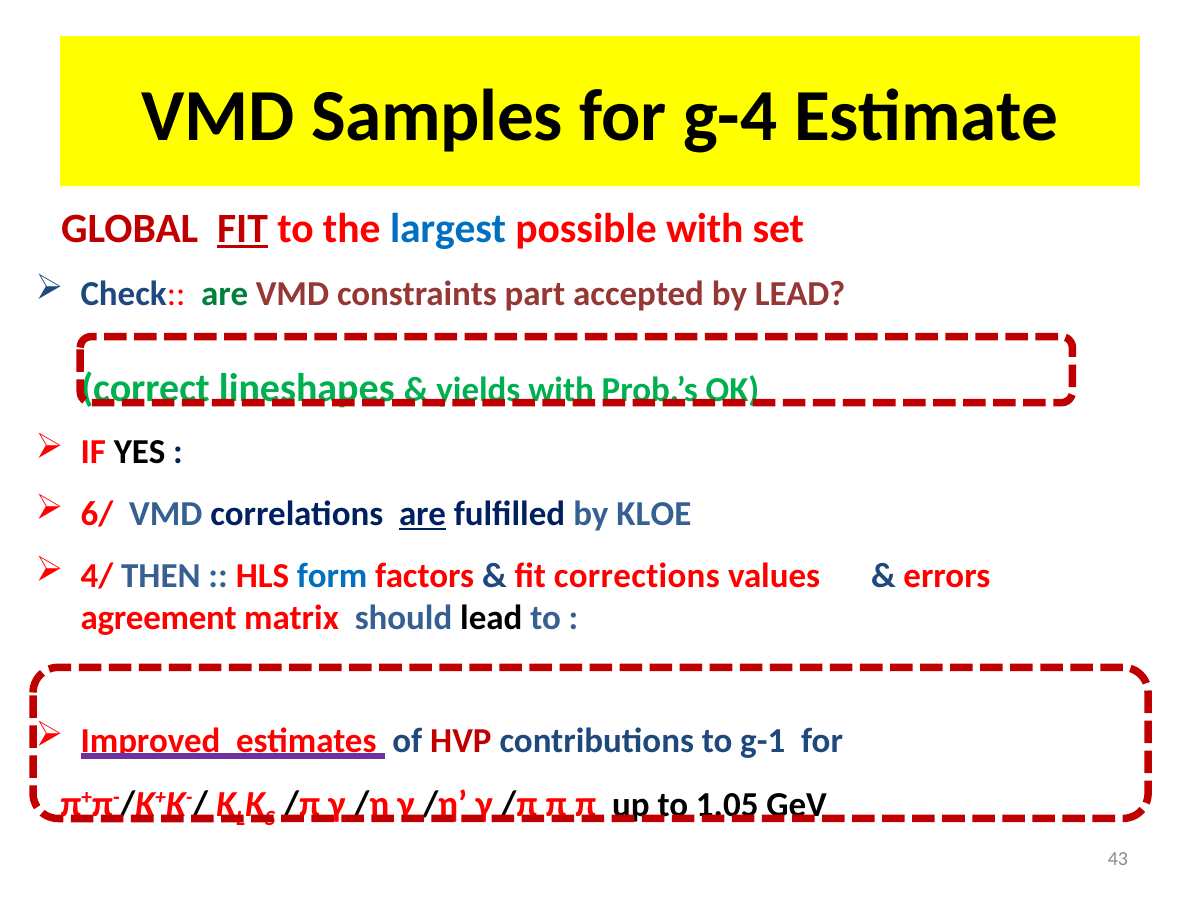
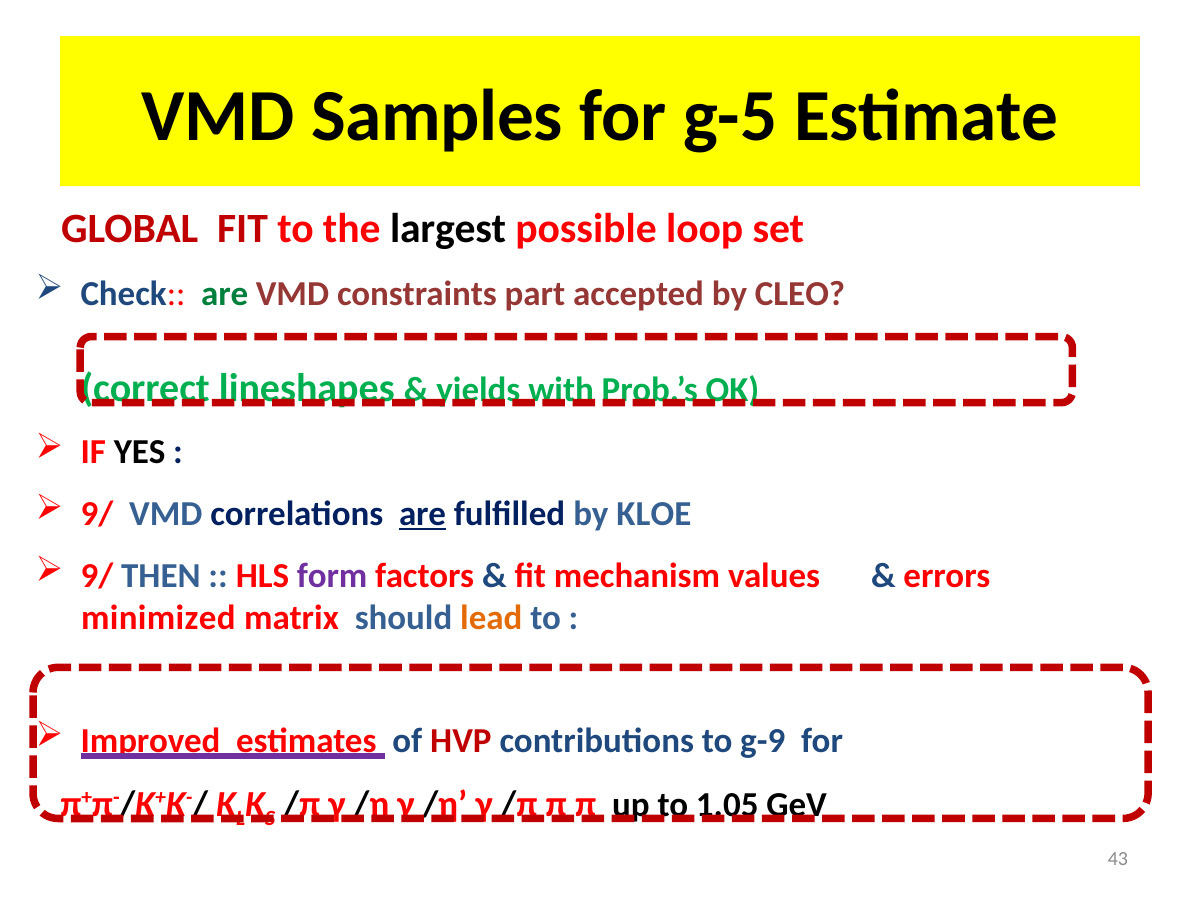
g-4: g-4 -> g-5 (730, 116)
FIT underline: present -> none (243, 229)
largest colour: blue -> black (448, 229)
possible with: with -> loop (705, 229)
by LEAD: LEAD -> CLEO (800, 294)
6/: 6/ -> 9/ (97, 514)
4/: 4/ -> 9/ (97, 576)
form colour: blue -> purple (332, 576)
corrections: corrections -> mechanism (637, 576)
agreement: agreement -> minimized (158, 618)
lead colour: black -> orange (491, 618)
g-1: g-1 -> g-9 (763, 741)
